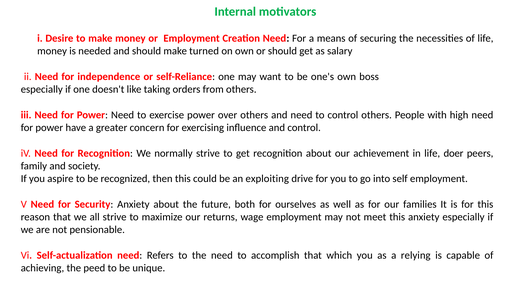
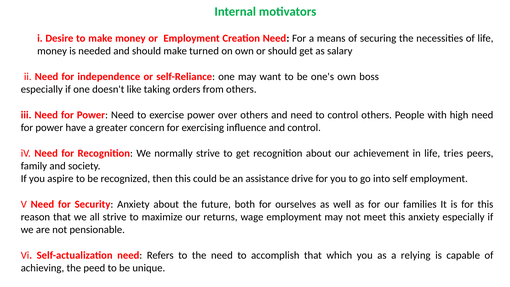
doer: doer -> tries (453, 153)
exploiting: exploiting -> assistance (267, 179)
